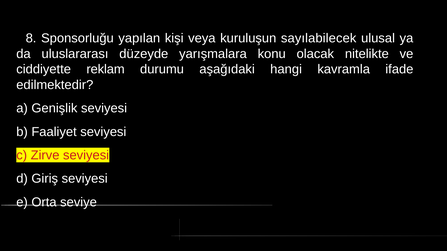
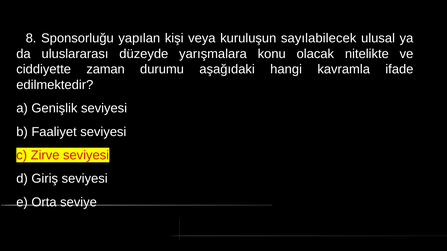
reklam: reklam -> zaman (106, 69)
